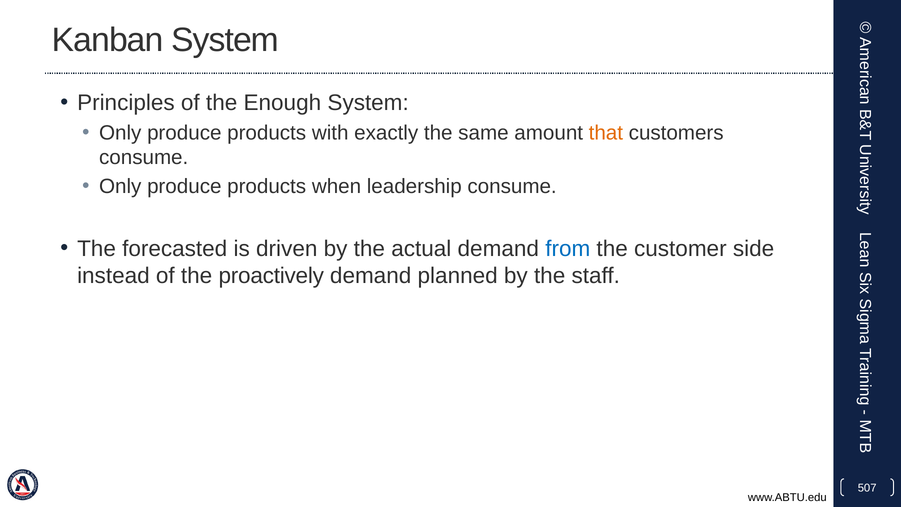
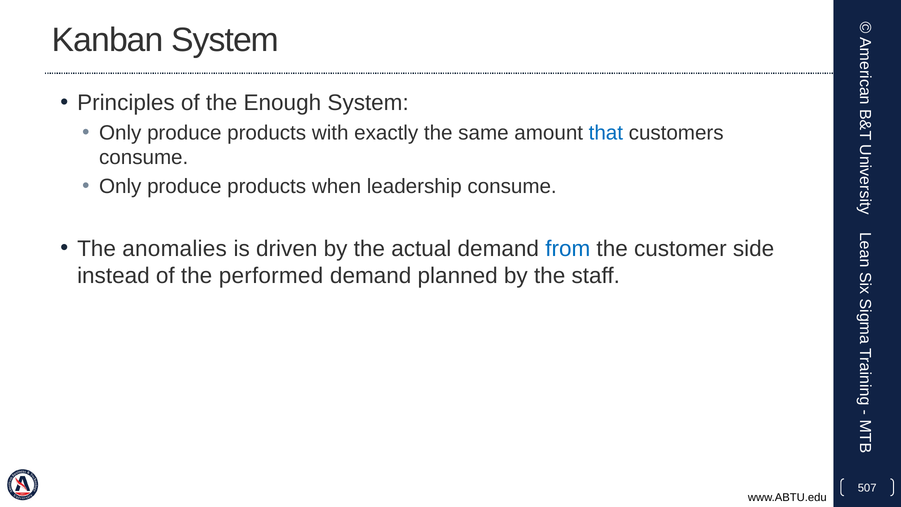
that colour: orange -> blue (606, 133)
forecasted: forecasted -> anomalies (175, 249)
proactively: proactively -> performed (271, 276)
